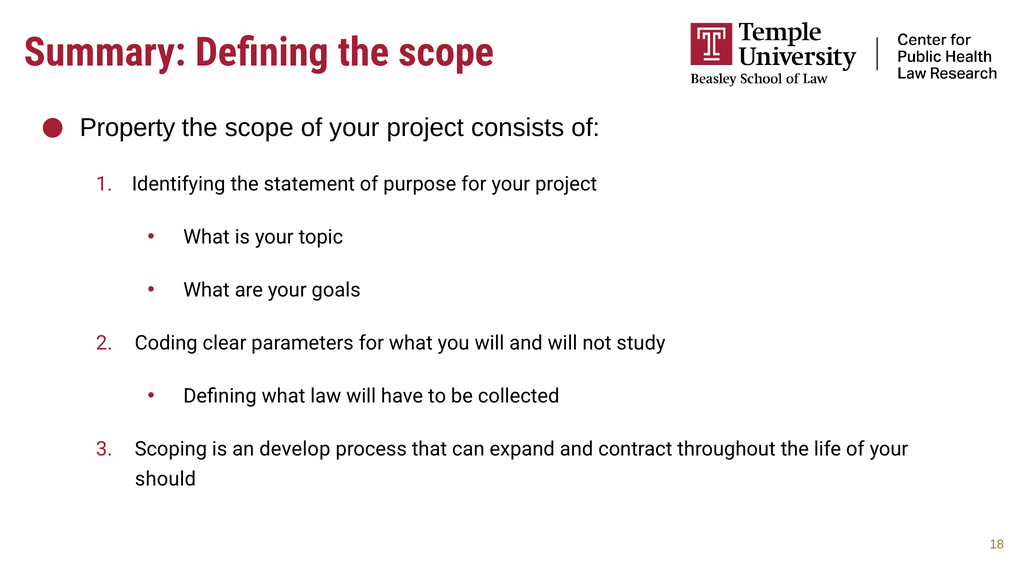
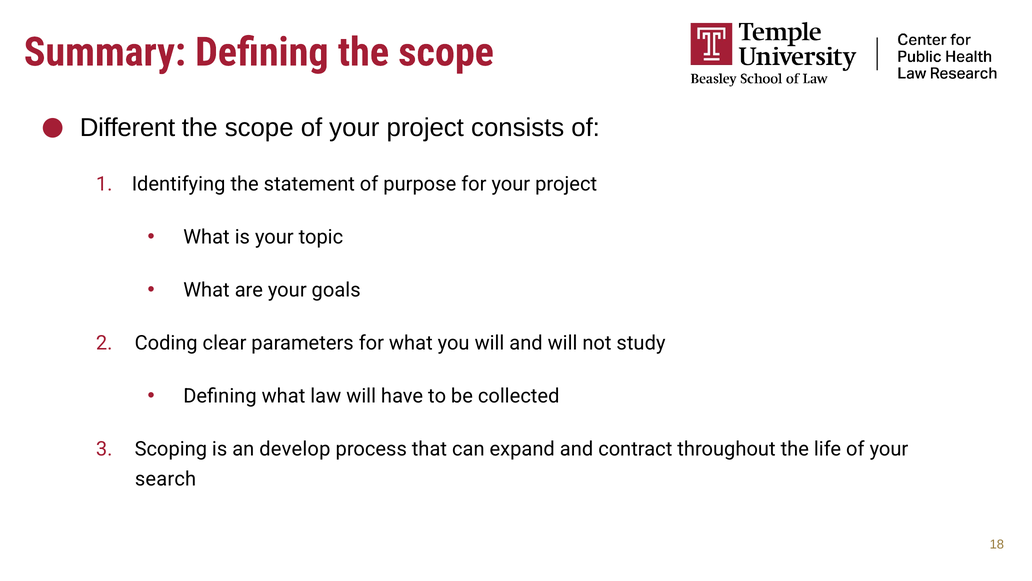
Property: Property -> Different (128, 128)
should: should -> search (166, 479)
